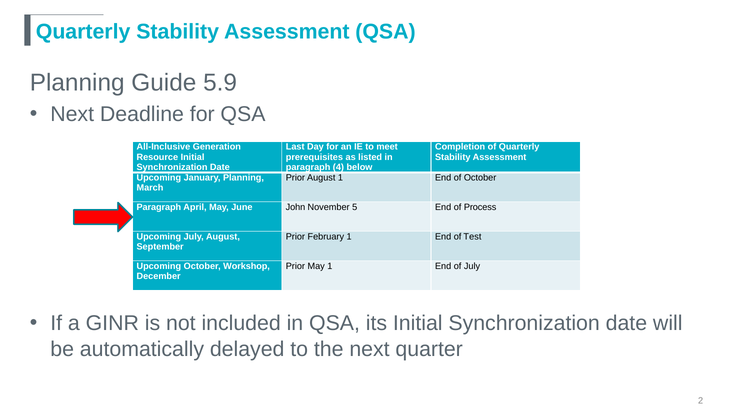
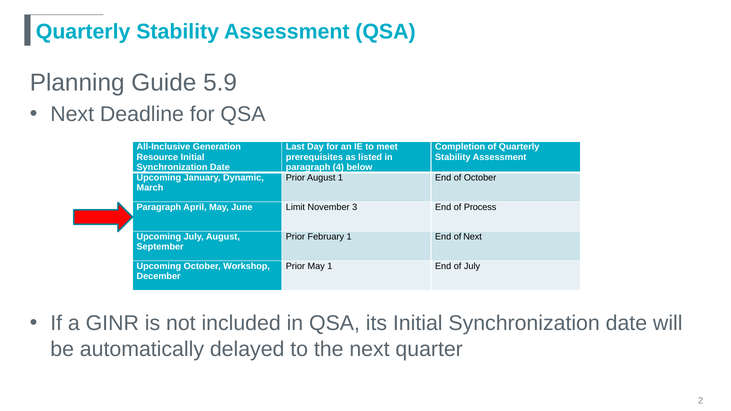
January Planning: Planning -> Dynamic (243, 178)
John: John -> Limit (295, 207)
5: 5 -> 3 (355, 207)
of Test: Test -> Next (473, 237)
